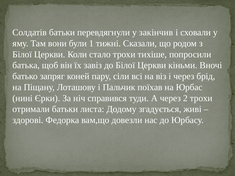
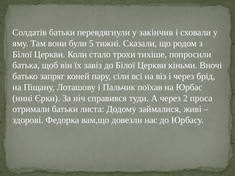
1: 1 -> 5 (91, 43)
2 трохи: трохи -> проса (201, 98)
згадується: згадується -> займалися (160, 109)
